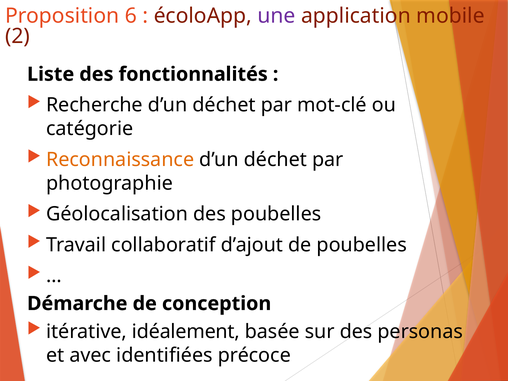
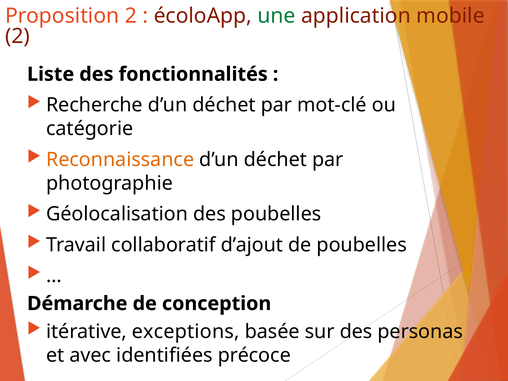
Proposition 6: 6 -> 2 (131, 16)
une colour: purple -> green (277, 16)
idéalement: idéalement -> exceptions (186, 332)
